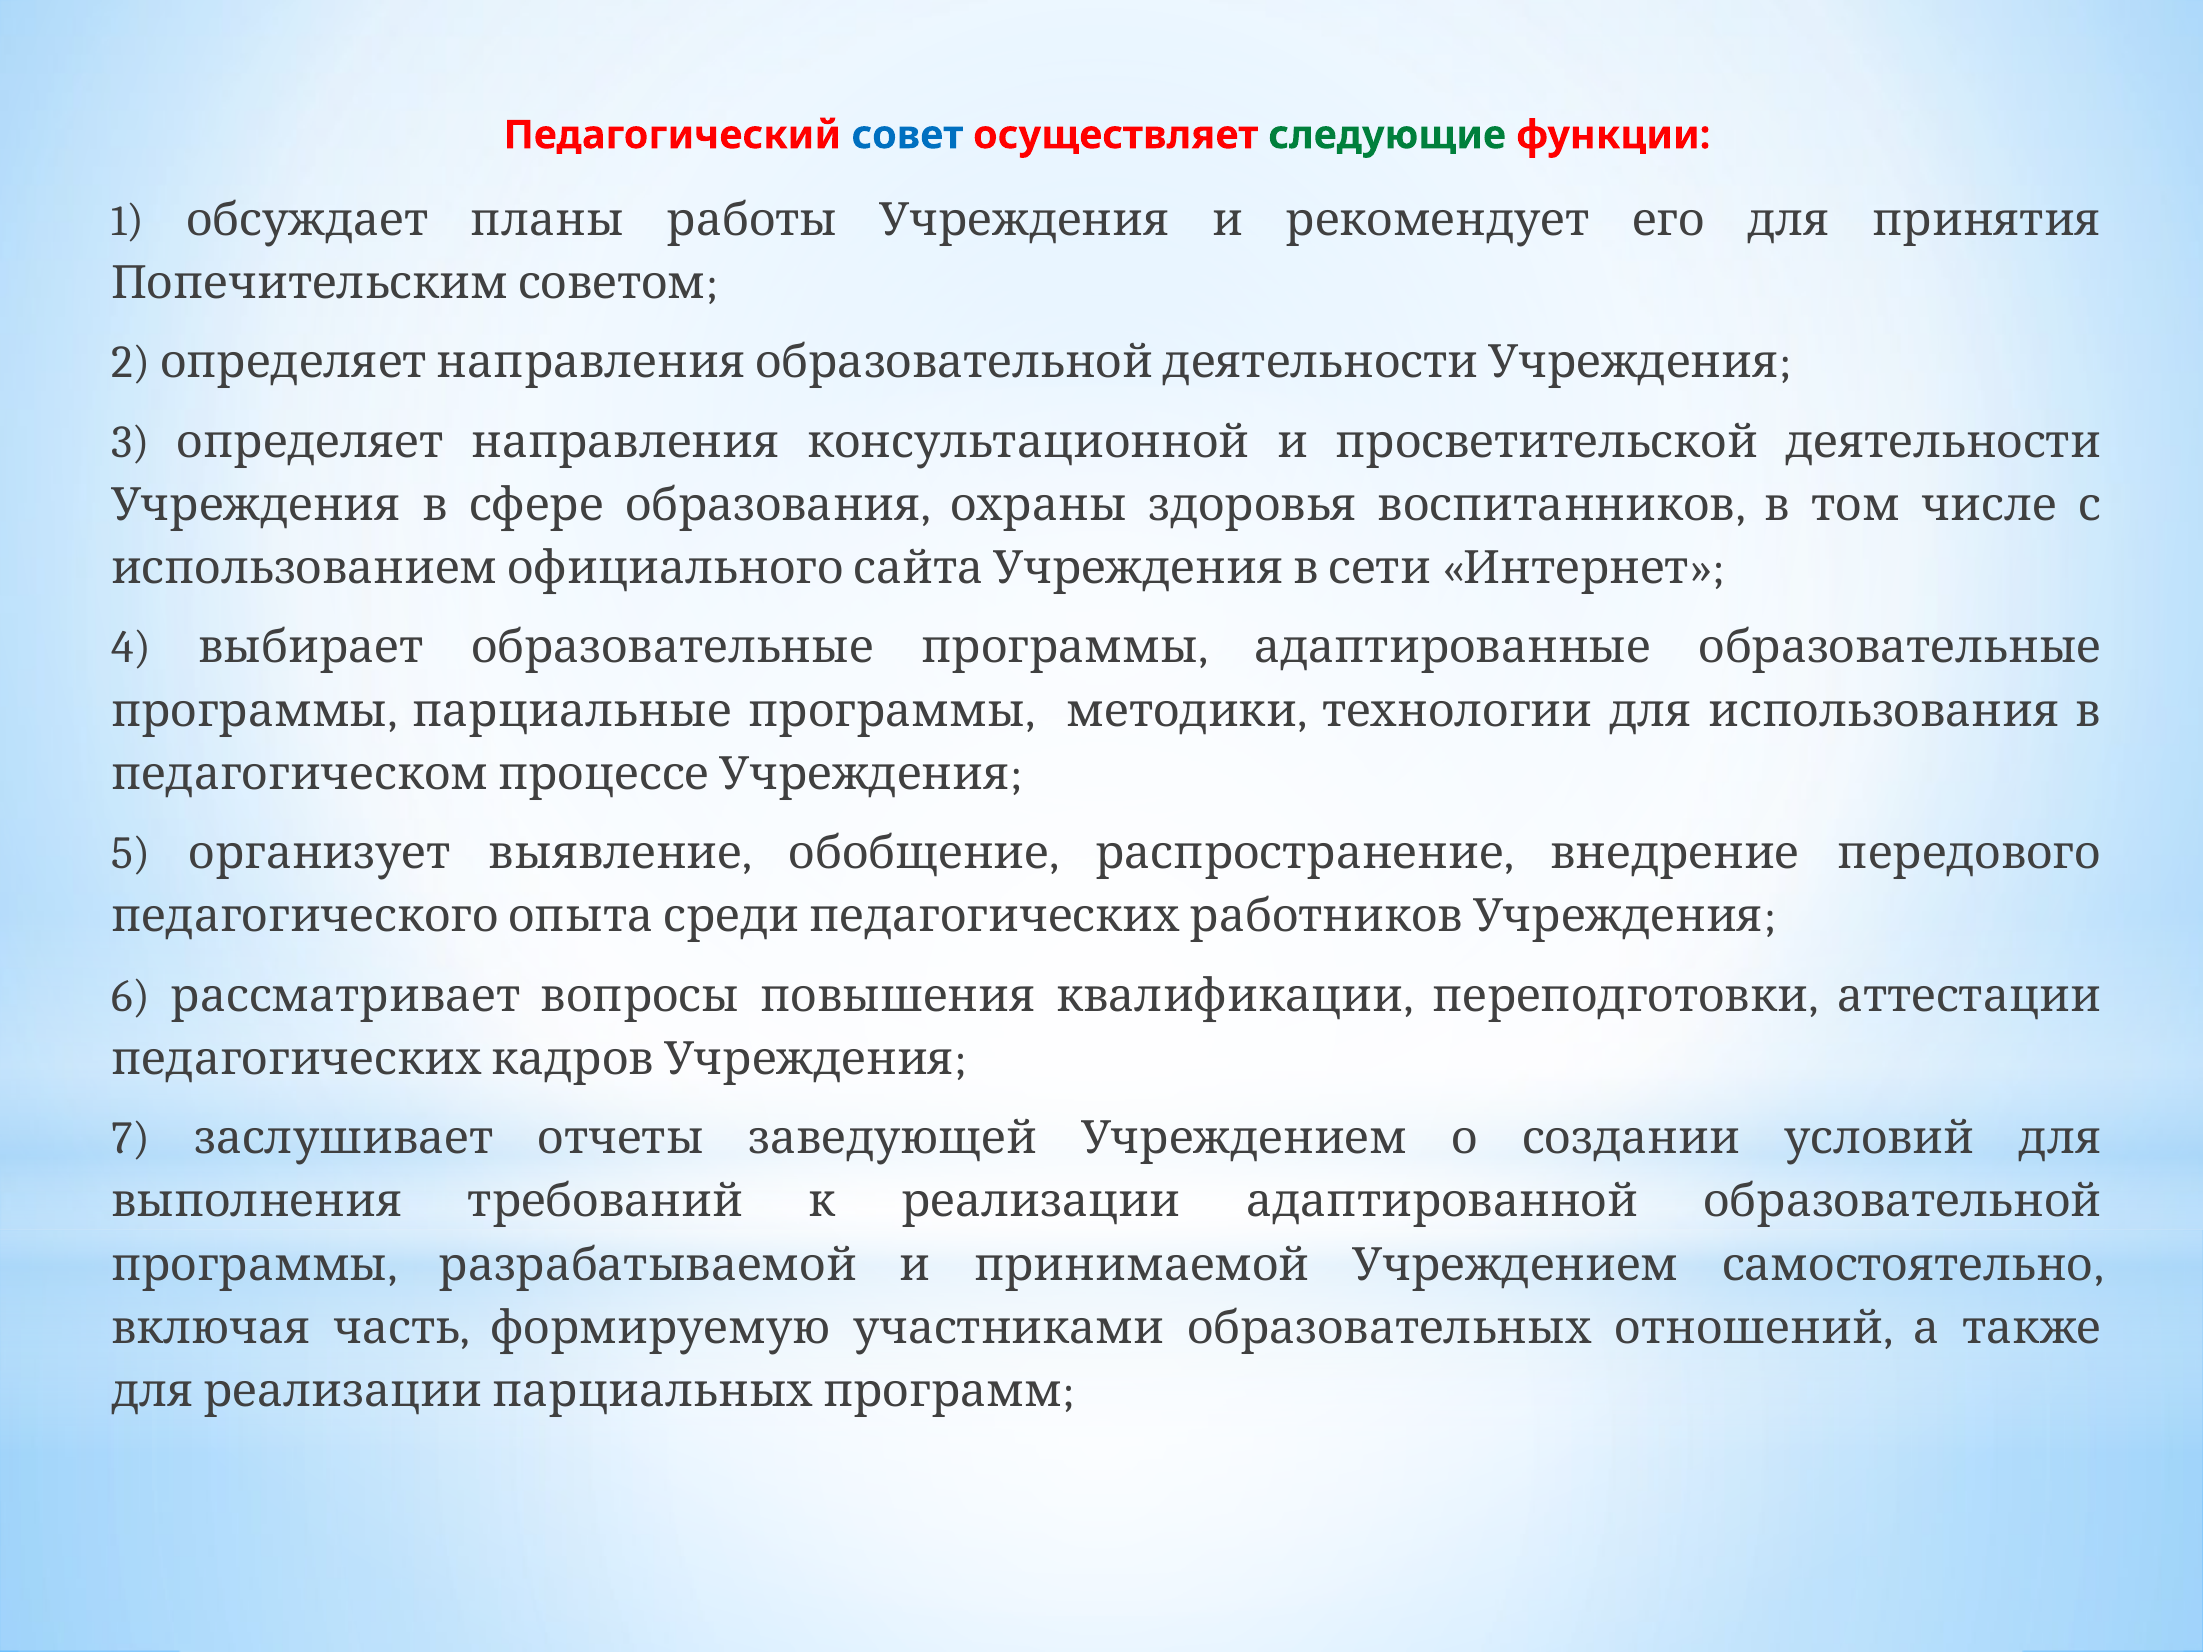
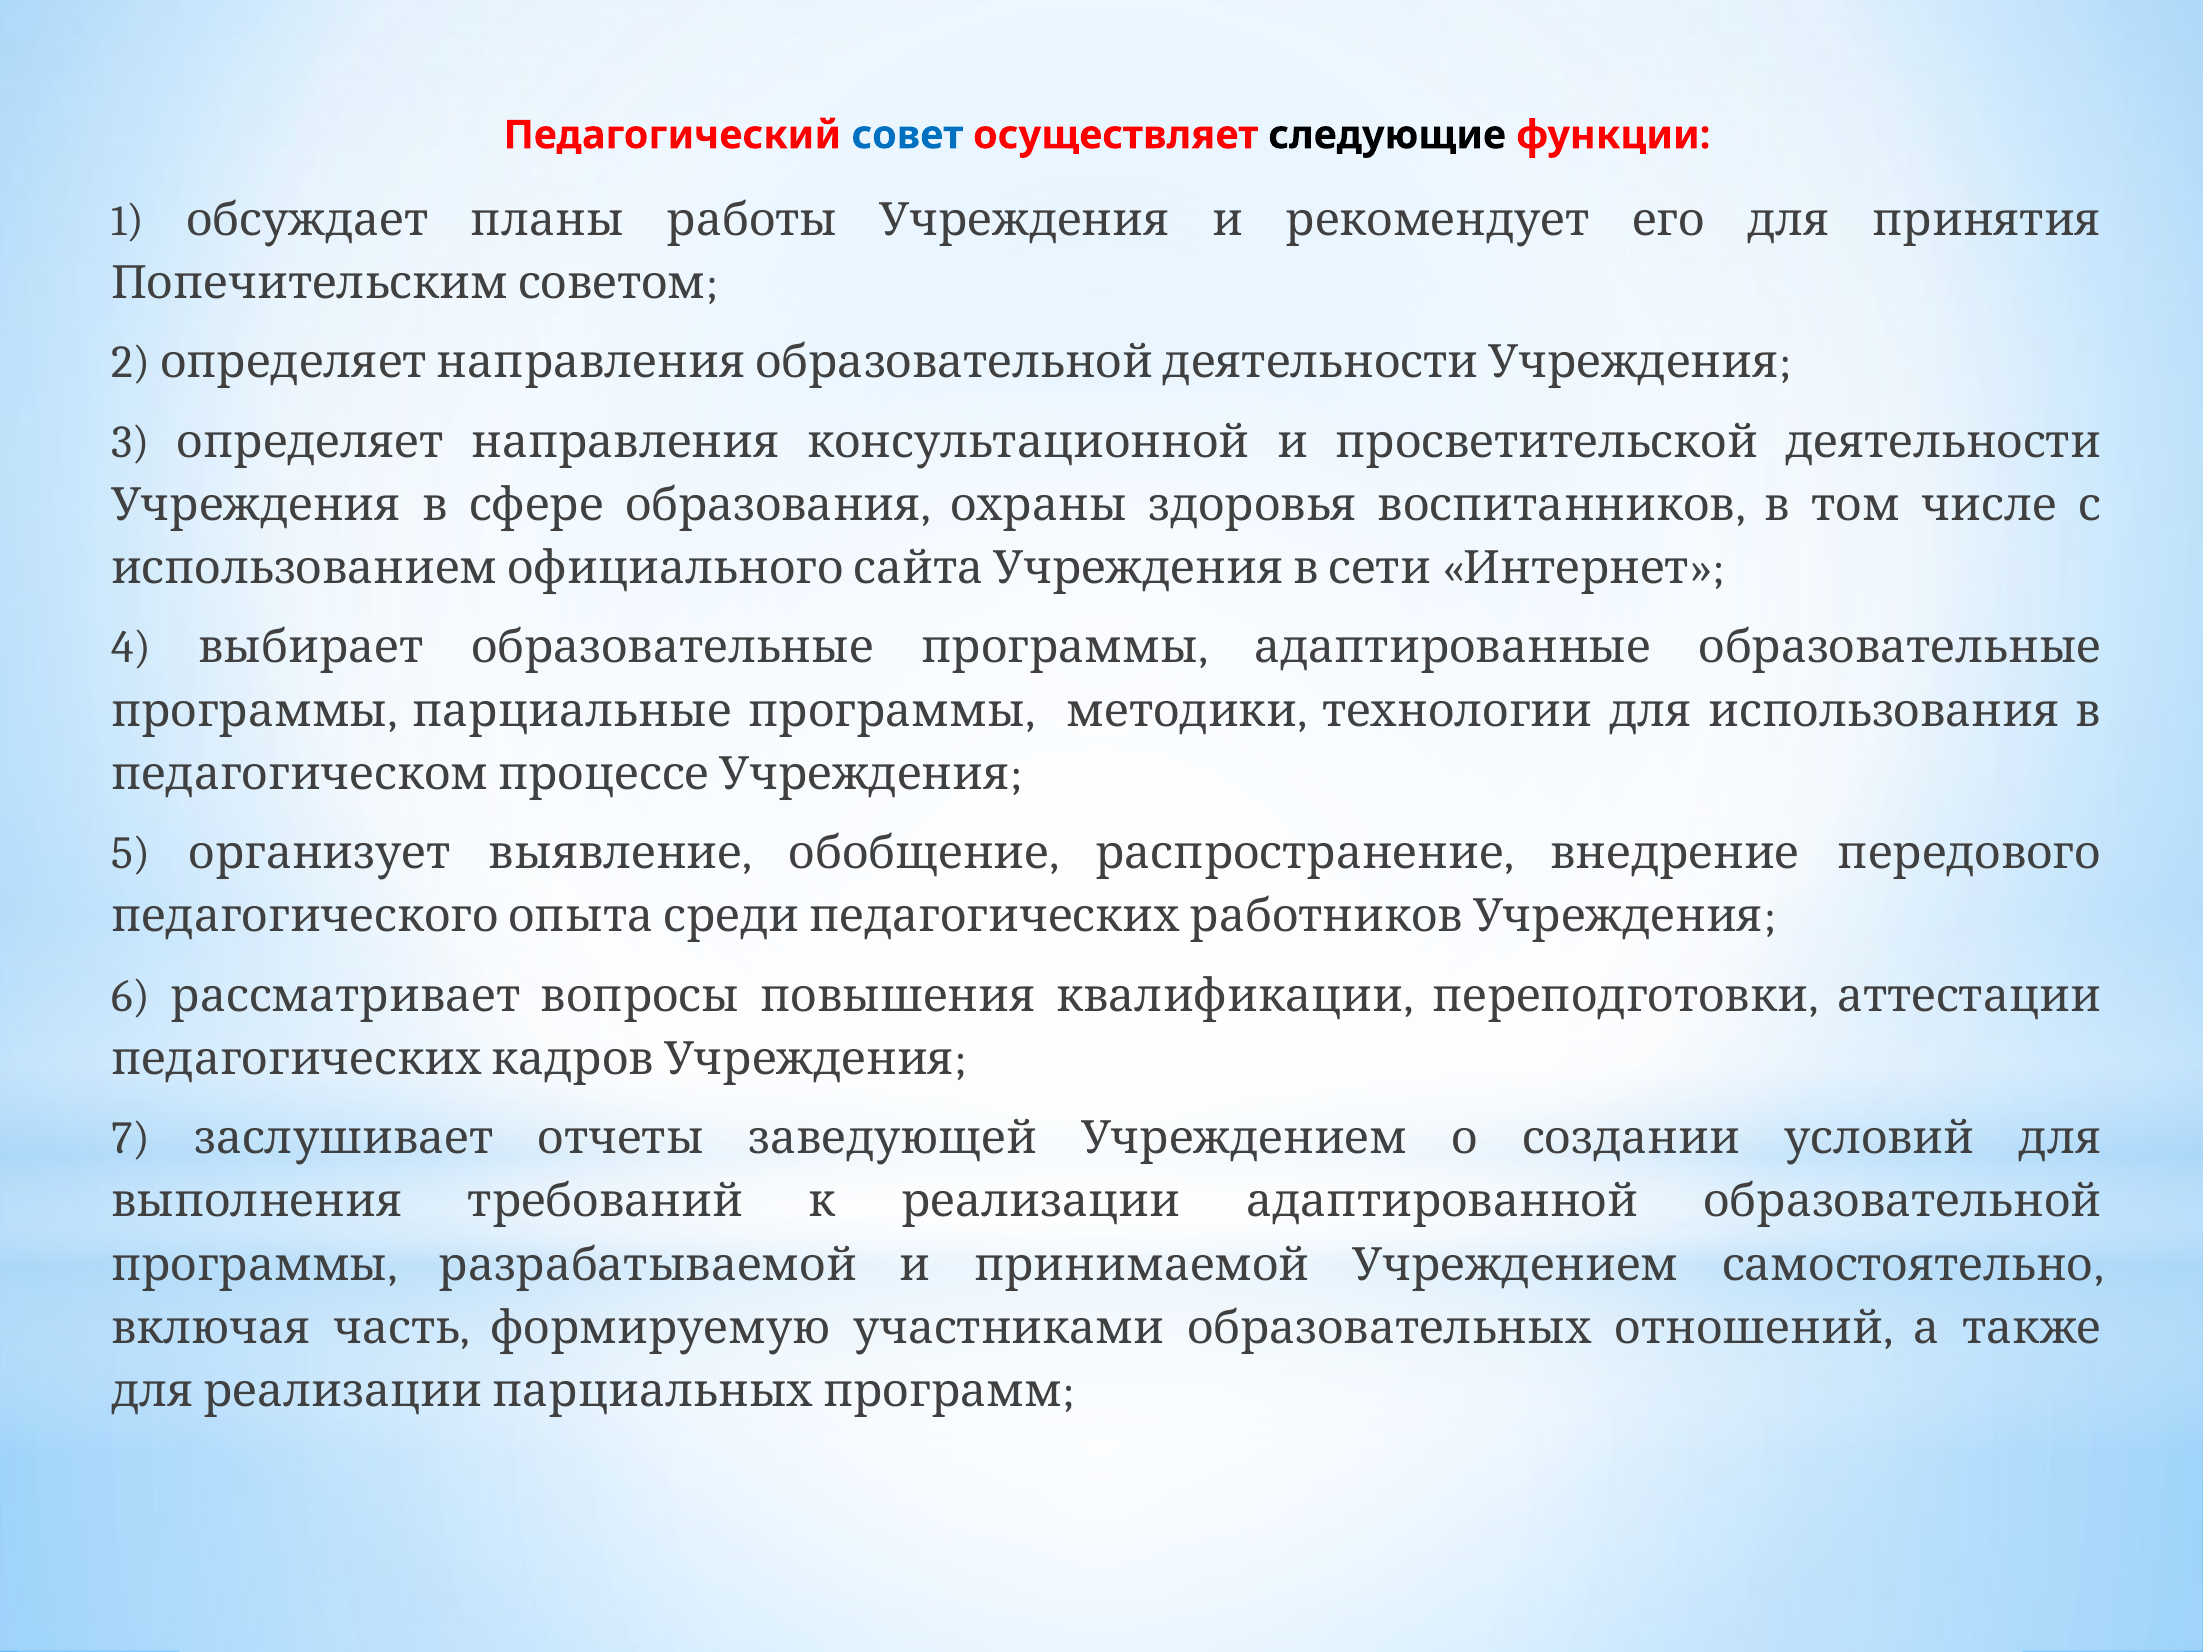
следующие colour: green -> black (1387, 135)
